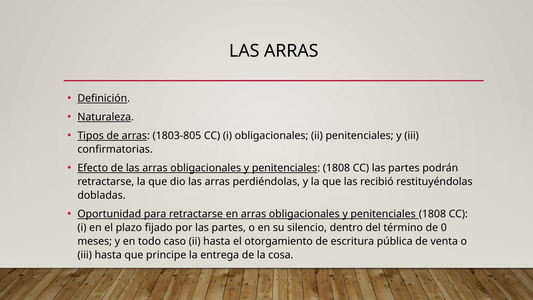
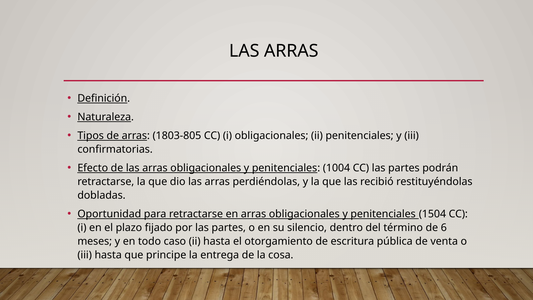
1808: 1808 -> 1004 (336, 168)
1808: 1808 -> 1504 (432, 214)
0: 0 -> 6 (444, 227)
